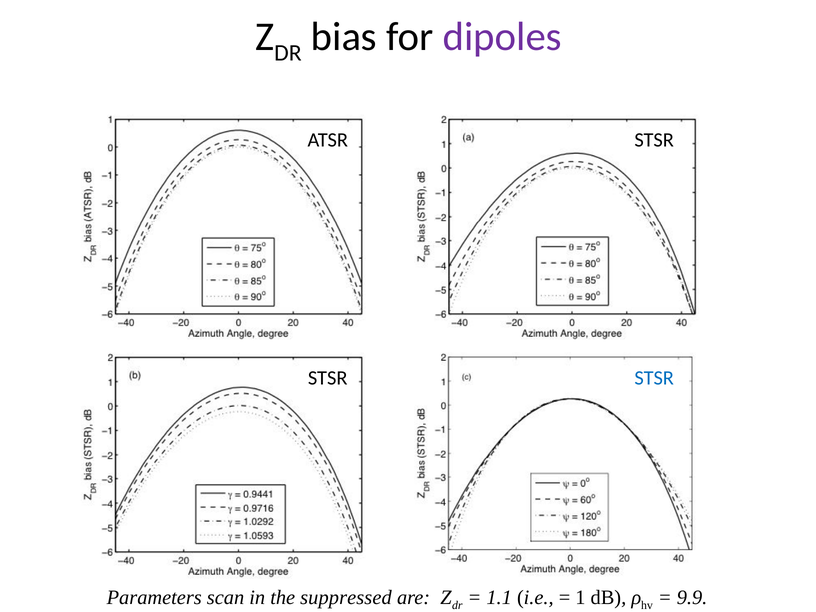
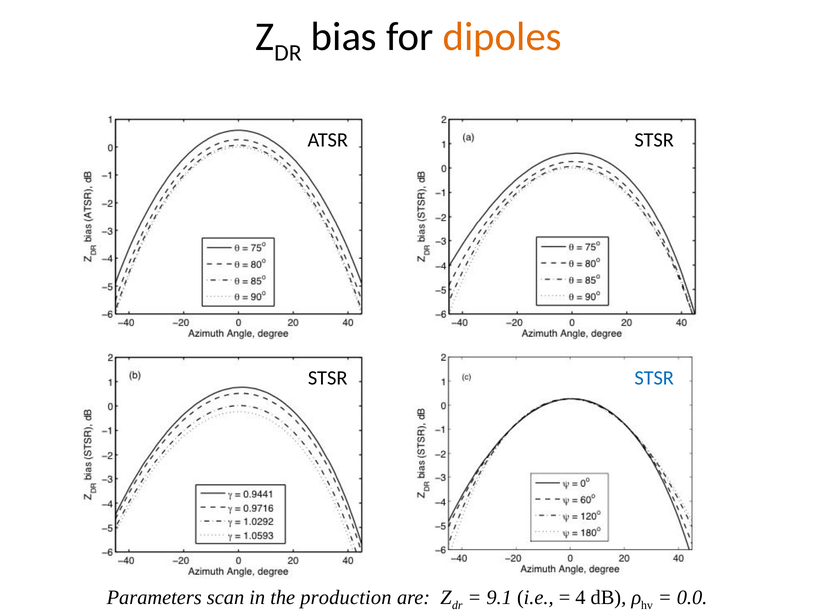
dipoles colour: purple -> orange (502, 37)
suppressed: suppressed -> production (346, 598)
1.1: 1.1 -> 9.1 (499, 598)
1: 1 -> 4 (580, 598)
9.9: 9.9 -> 0.0 (692, 598)
